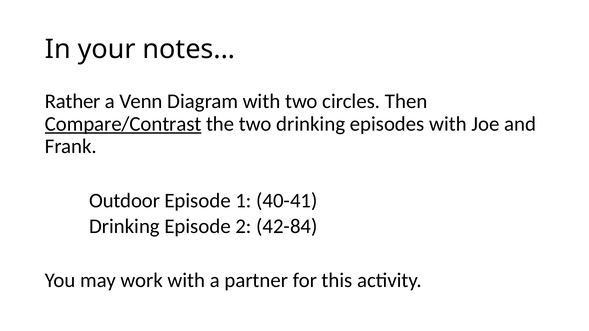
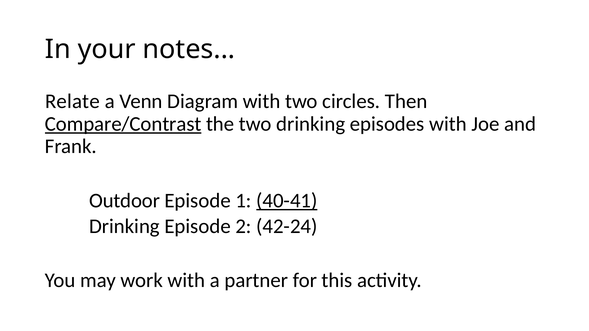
Rather: Rather -> Relate (72, 102)
40-41 underline: none -> present (287, 201)
42-84: 42-84 -> 42-24 (287, 226)
